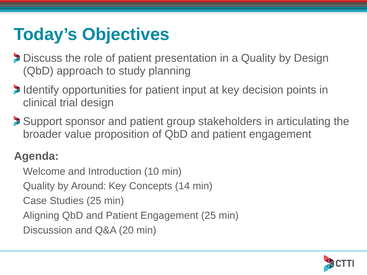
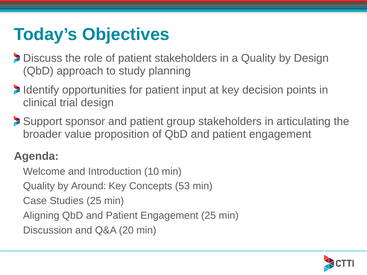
patient presentation: presentation -> stakeholders (186, 58)
14: 14 -> 53 (182, 186)
